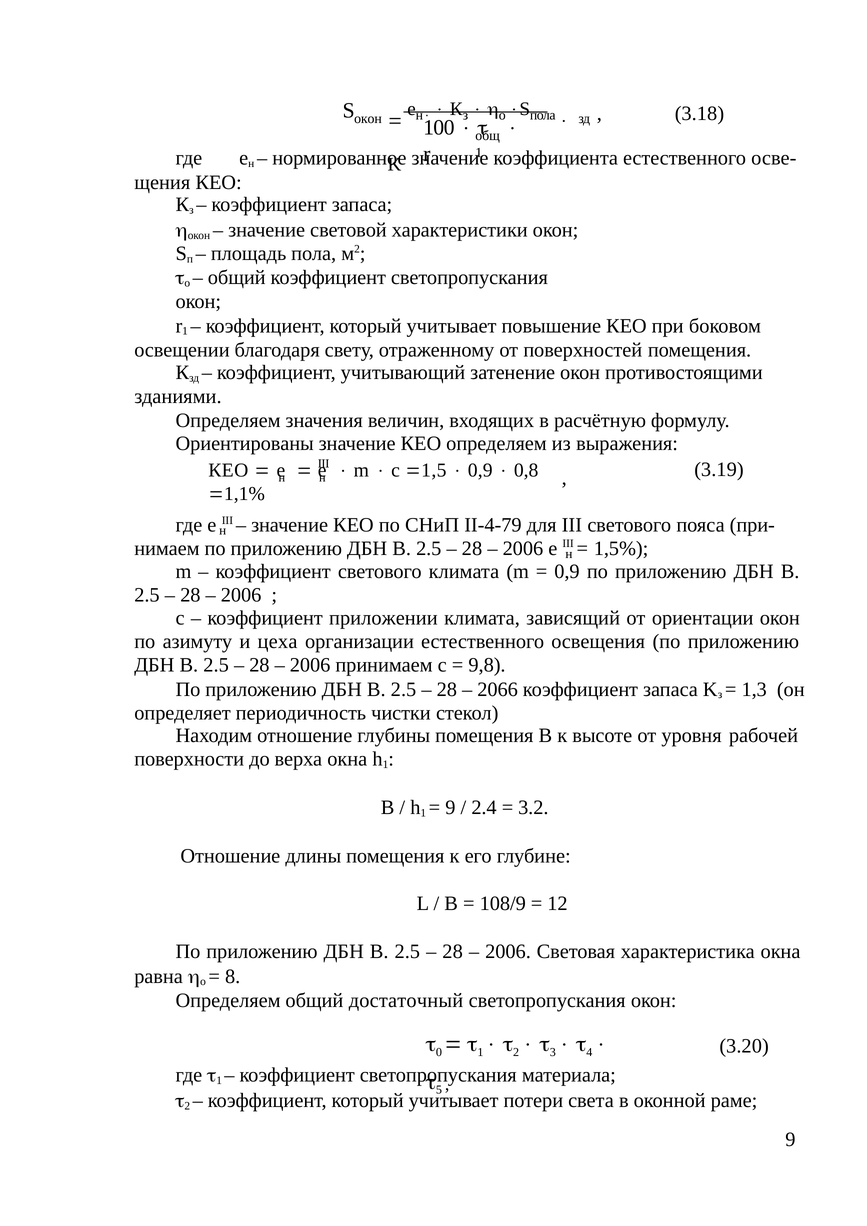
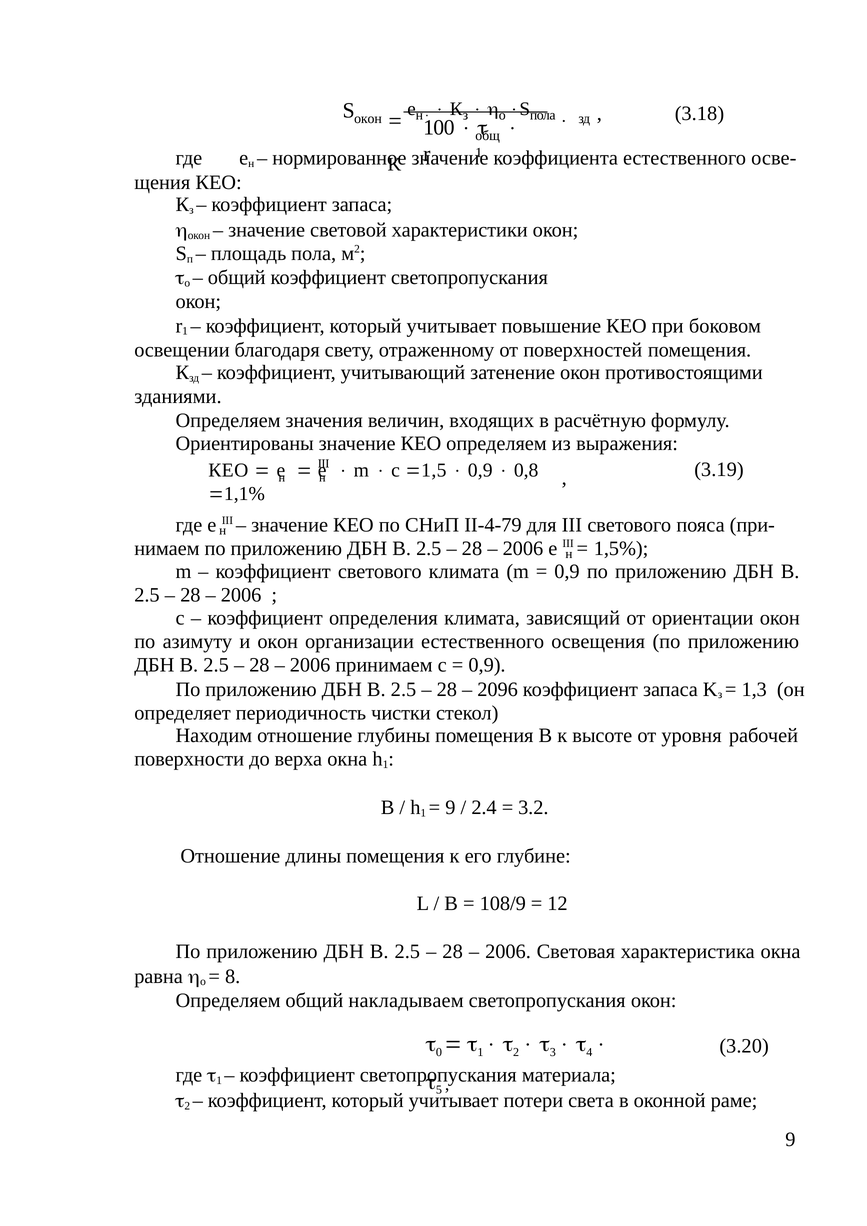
приложении: приложении -> определения (383, 619)
и цеха: цеха -> окон (278, 642)
9,8: 9,8 -> 0,9 (487, 666)
2066: 2066 -> 2096 (498, 690)
достаточный: достаточный -> накладываем (406, 1001)
